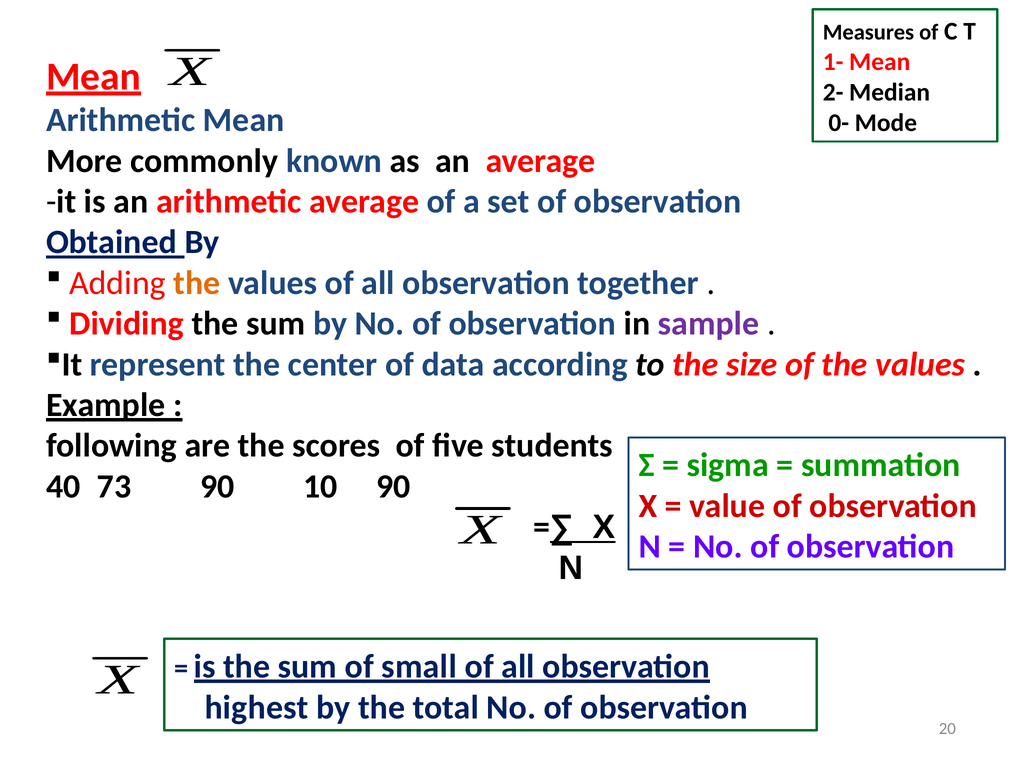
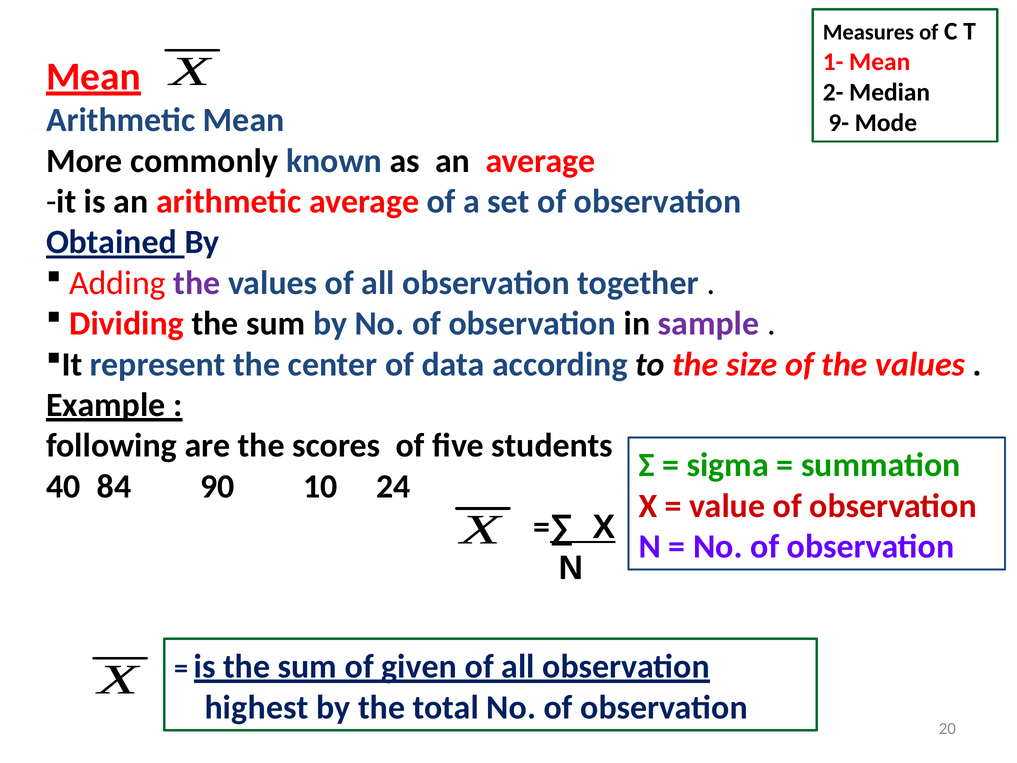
0-: 0- -> 9- (839, 123)
the colour: orange -> purple (197, 283)
73: 73 -> 84 (114, 486)
10 90: 90 -> 24 (393, 486)
small: small -> given (419, 666)
